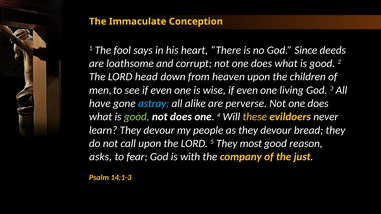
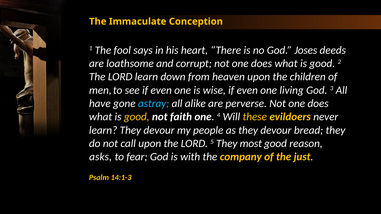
Since: Since -> Joses (306, 50)
LORD head: head -> learn (146, 77)
good colour: light green -> yellow (137, 117)
not does: does -> faith (181, 117)
